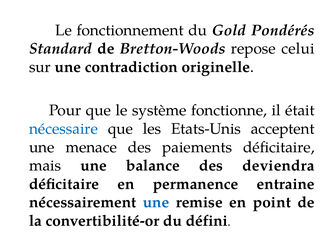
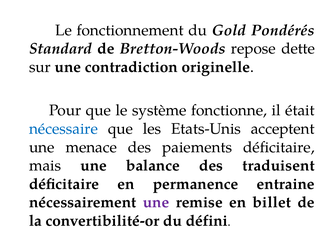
celui: celui -> dette (298, 49)
deviendra: deviendra -> traduisent (278, 166)
une colour: blue -> purple (156, 203)
point: point -> billet (272, 203)
